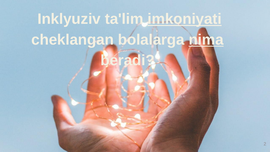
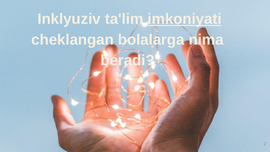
nima underline: present -> none (206, 40)
